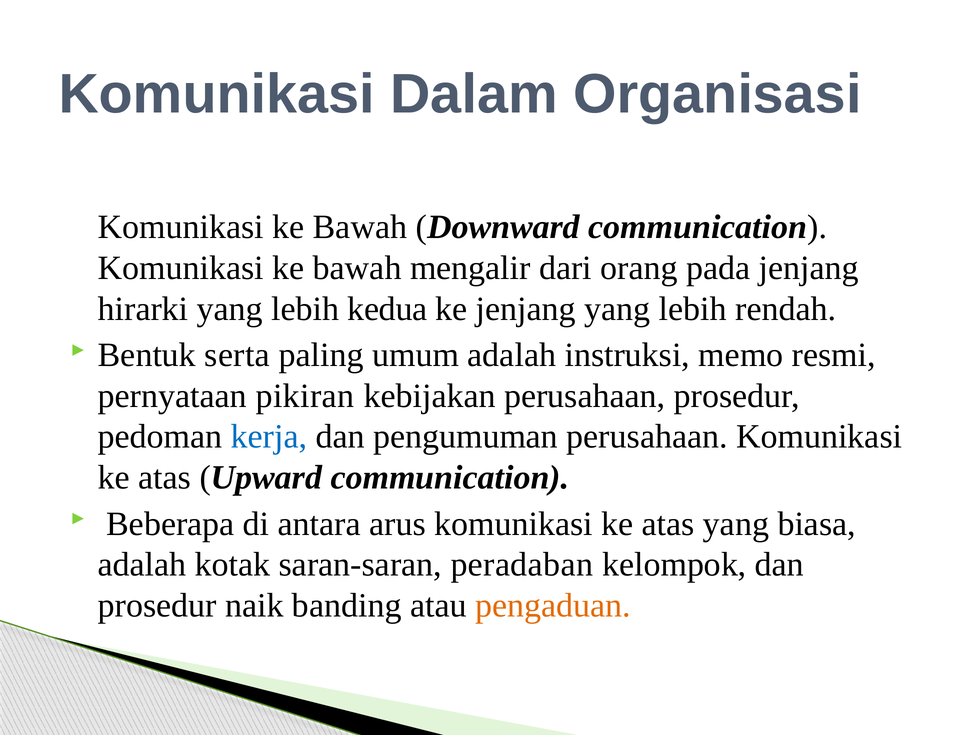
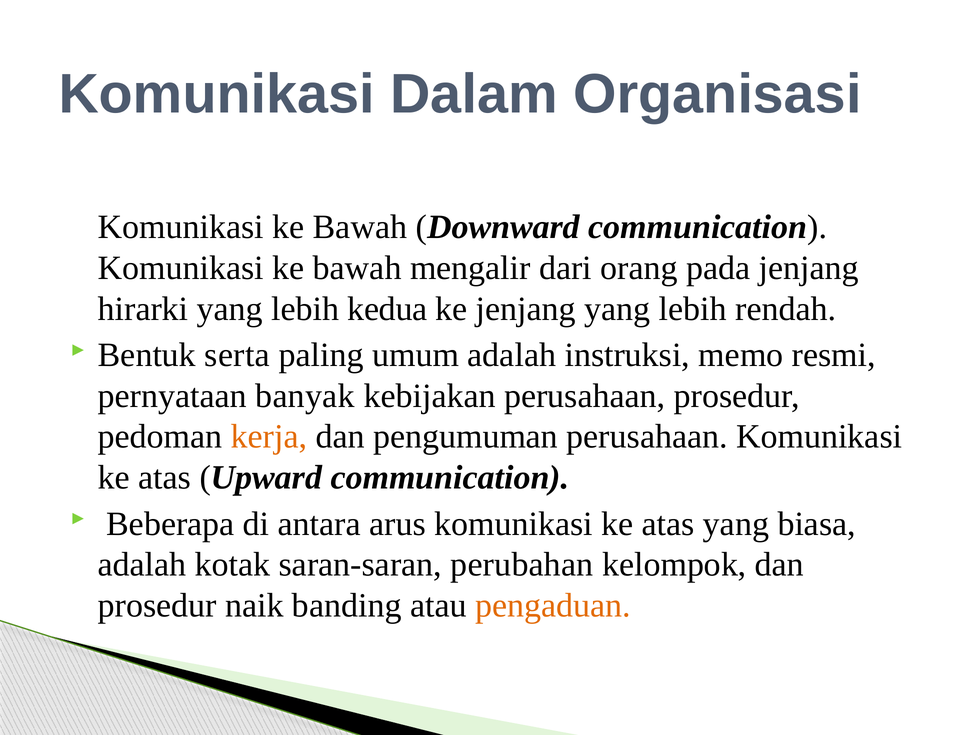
pikiran: pikiran -> banyak (305, 396)
kerja colour: blue -> orange (269, 437)
peradaban: peradaban -> perubahan (522, 565)
